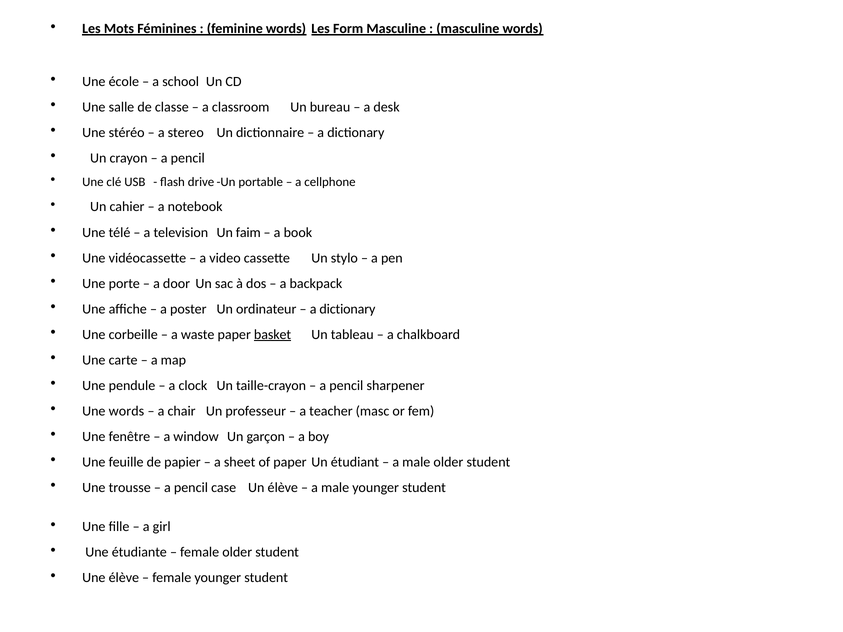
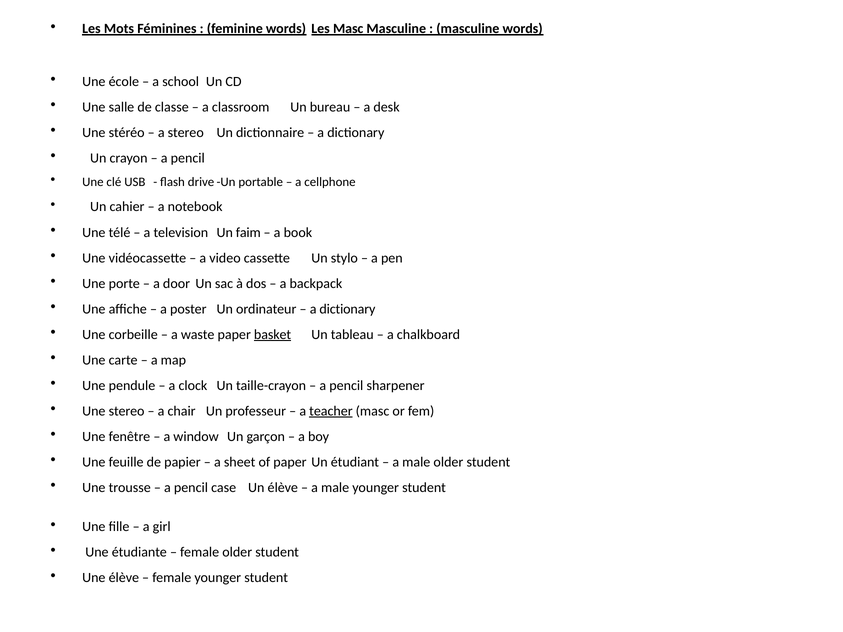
Les Form: Form -> Masc (348, 29)
Une words: words -> stereo (127, 411)
teacher underline: none -> present (331, 411)
